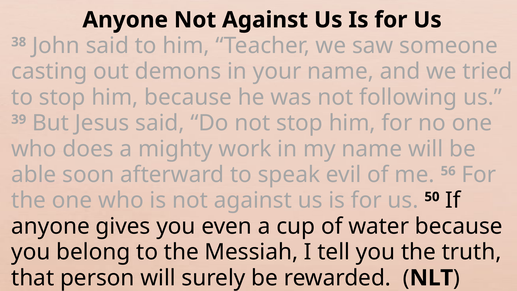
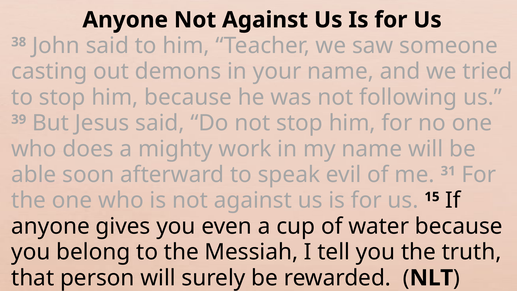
56: 56 -> 31 (448, 171)
50: 50 -> 15 (432, 197)
